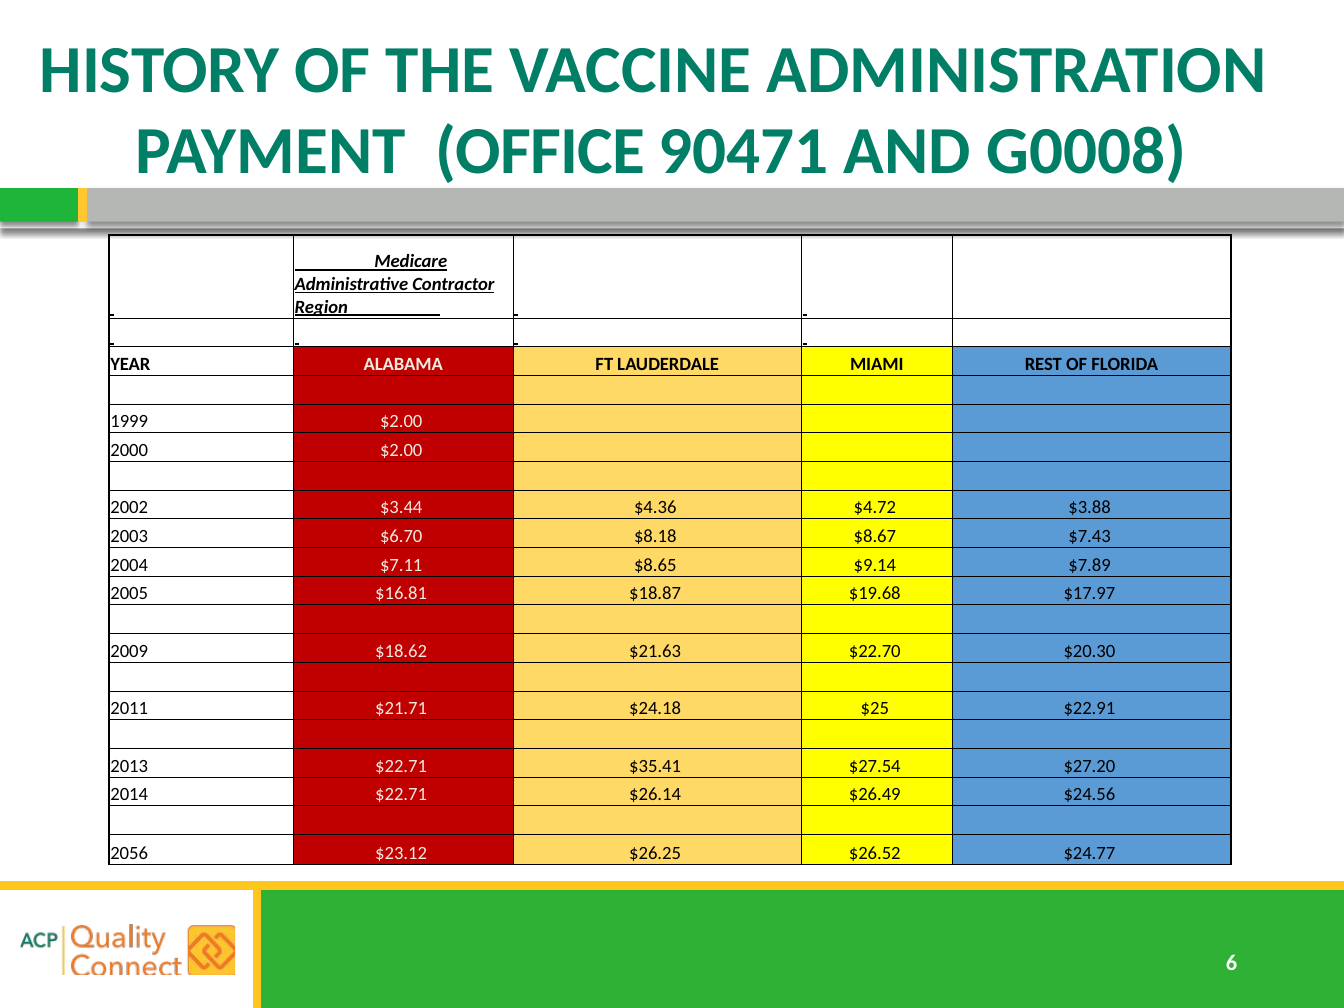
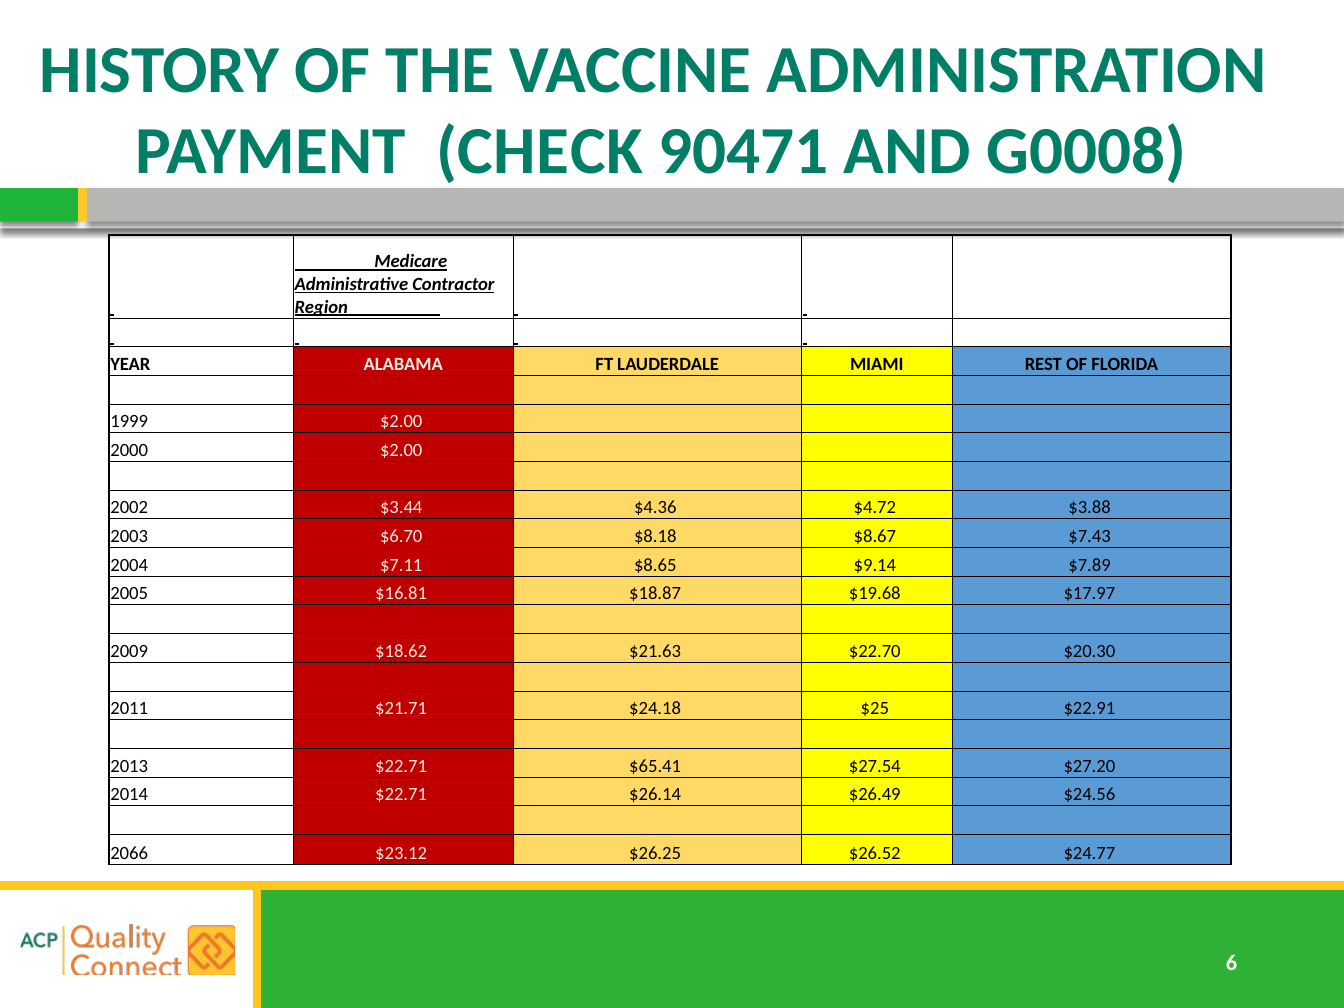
OFFICE: OFFICE -> CHECK (540, 151)
$35.41: $35.41 -> $65.41 (655, 766)
2056: 2056 -> 2066 (129, 853)
